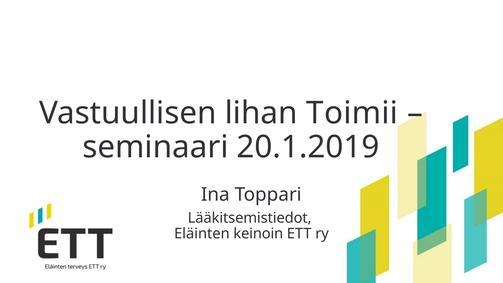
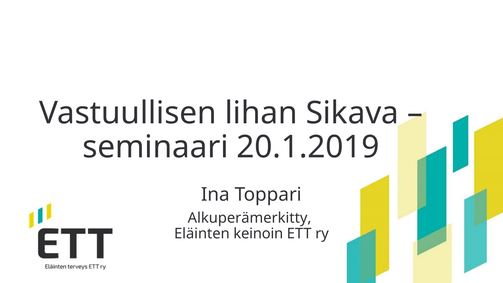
Toimii: Toimii -> Sikava (352, 113)
Lääkitsemistiedot: Lääkitsemistiedot -> Alkuperämerkitty (250, 218)
